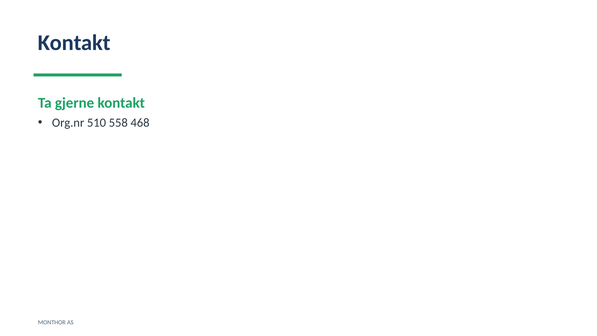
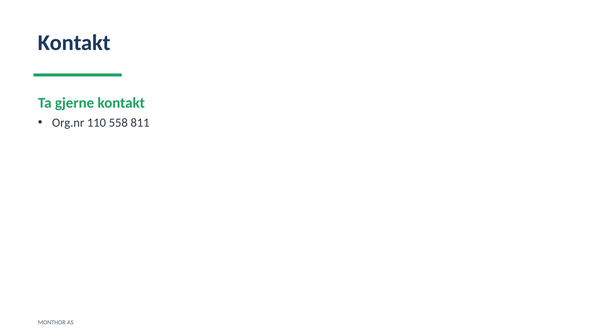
510: 510 -> 110 (97, 123)
468: 468 -> 811 (140, 123)
